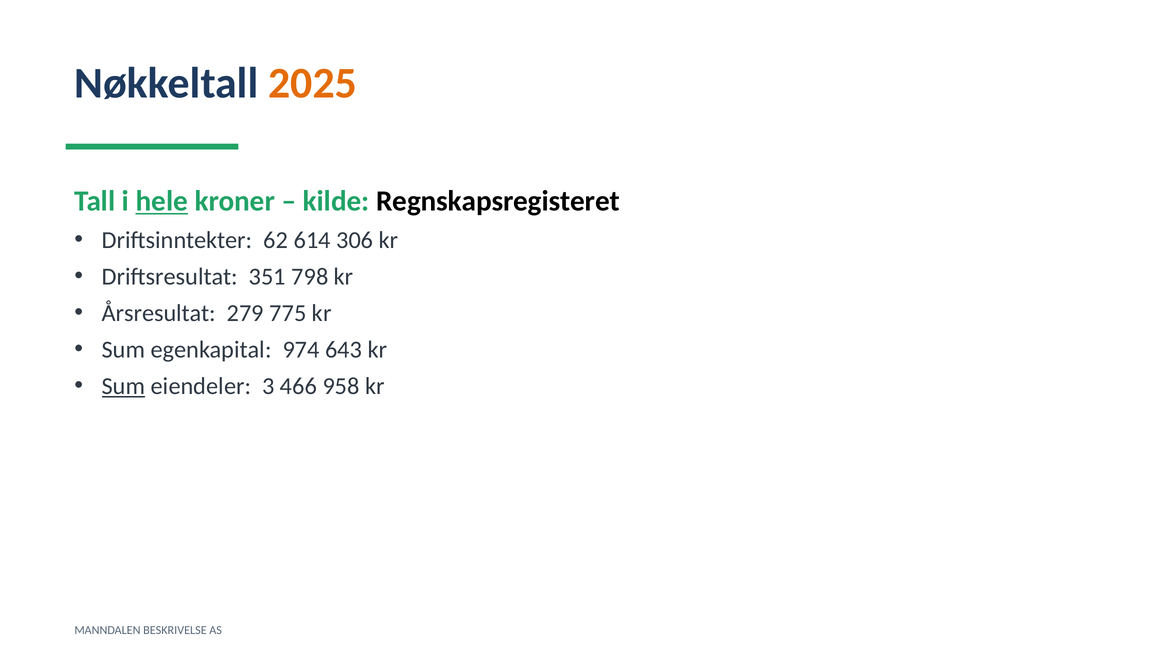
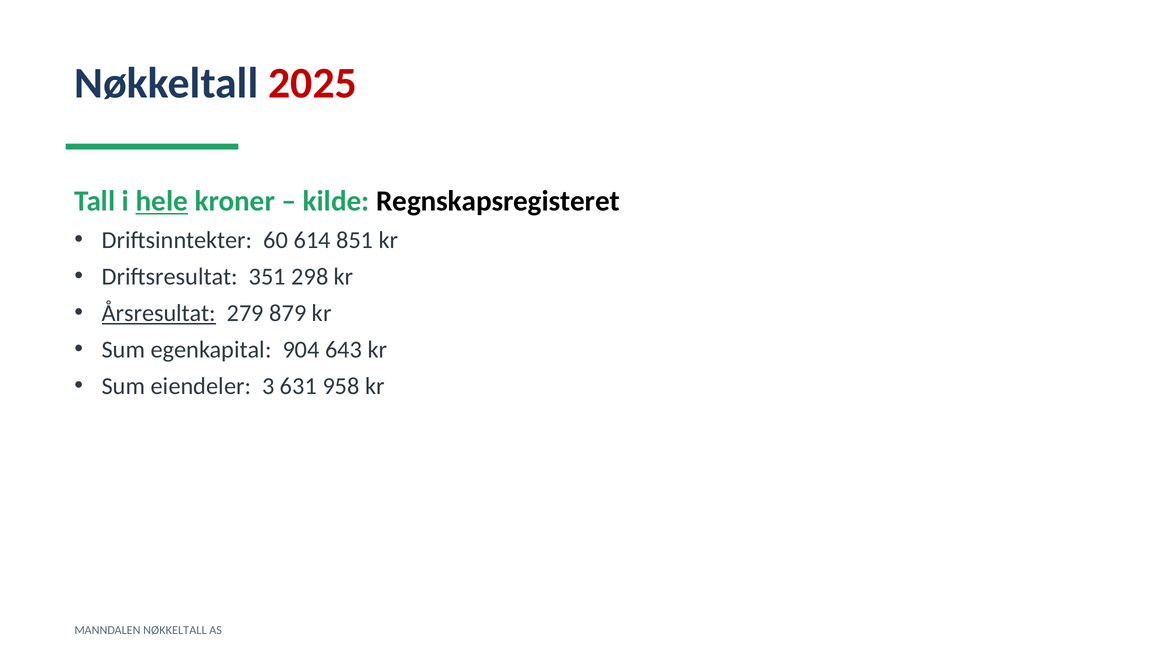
2025 colour: orange -> red (313, 83)
62: 62 -> 60 (276, 240)
306: 306 -> 851 (355, 240)
798: 798 -> 298 (310, 277)
Årsresultat underline: none -> present (159, 313)
775: 775 -> 879 (288, 313)
974: 974 -> 904 (301, 350)
Sum underline: present -> none (123, 387)
466: 466 -> 631 (298, 387)
MANNDALEN BESKRIVELSE: BESKRIVELSE -> NØKKELTALL (175, 631)
